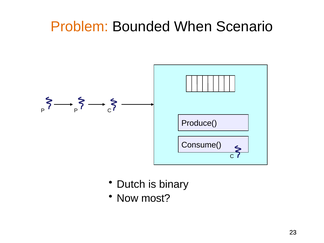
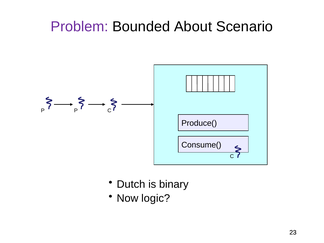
Problem colour: orange -> purple (80, 27)
When: When -> About (193, 27)
most: most -> logic (156, 198)
